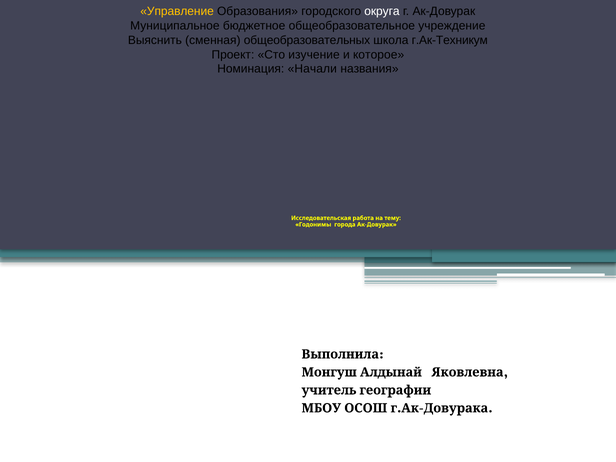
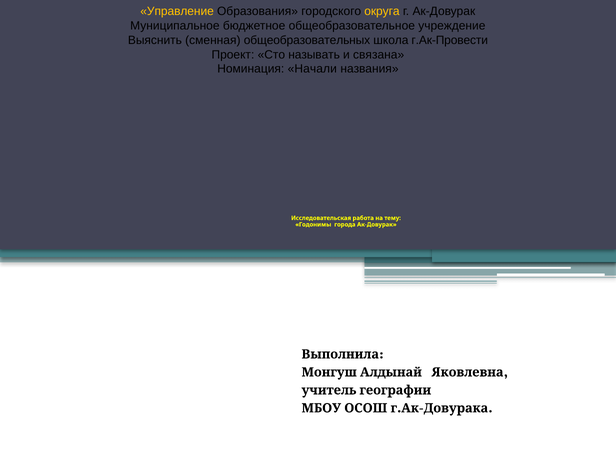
округа colour: white -> yellow (382, 11)
г.Ак-Техникум: г.Ак-Техникум -> г.Ак-Провести (450, 40)
изучение: изучение -> называть (314, 55)
которое: которое -> связана (379, 55)
